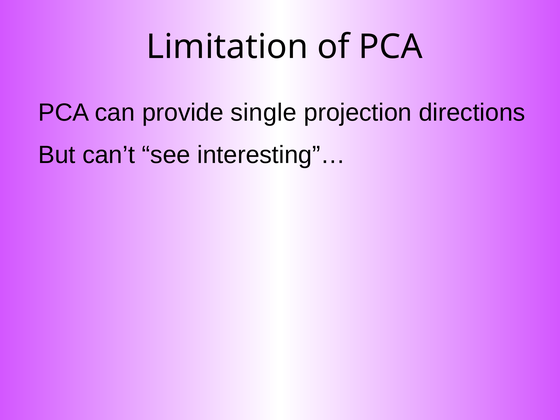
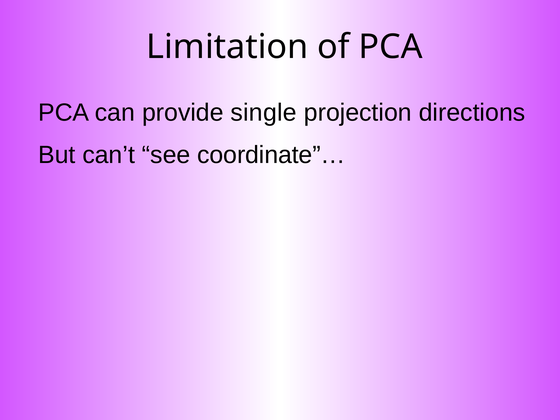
interesting”…: interesting”… -> coordinate”… (271, 155)
